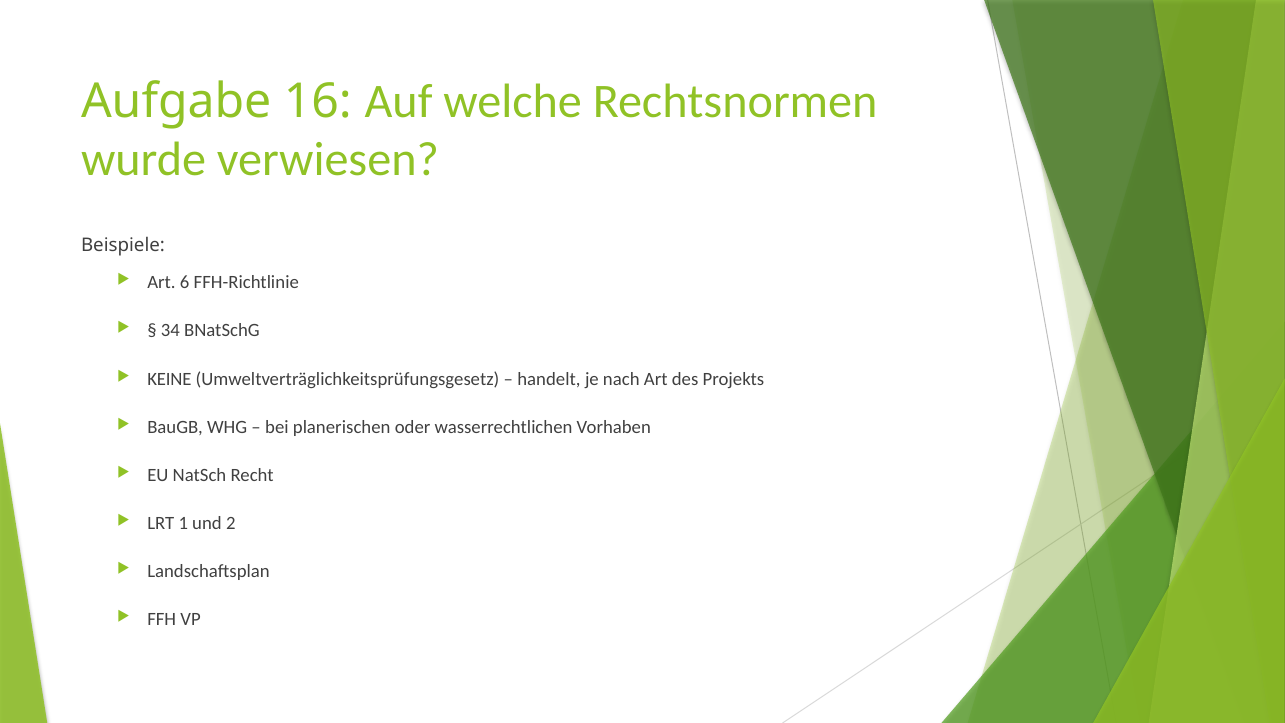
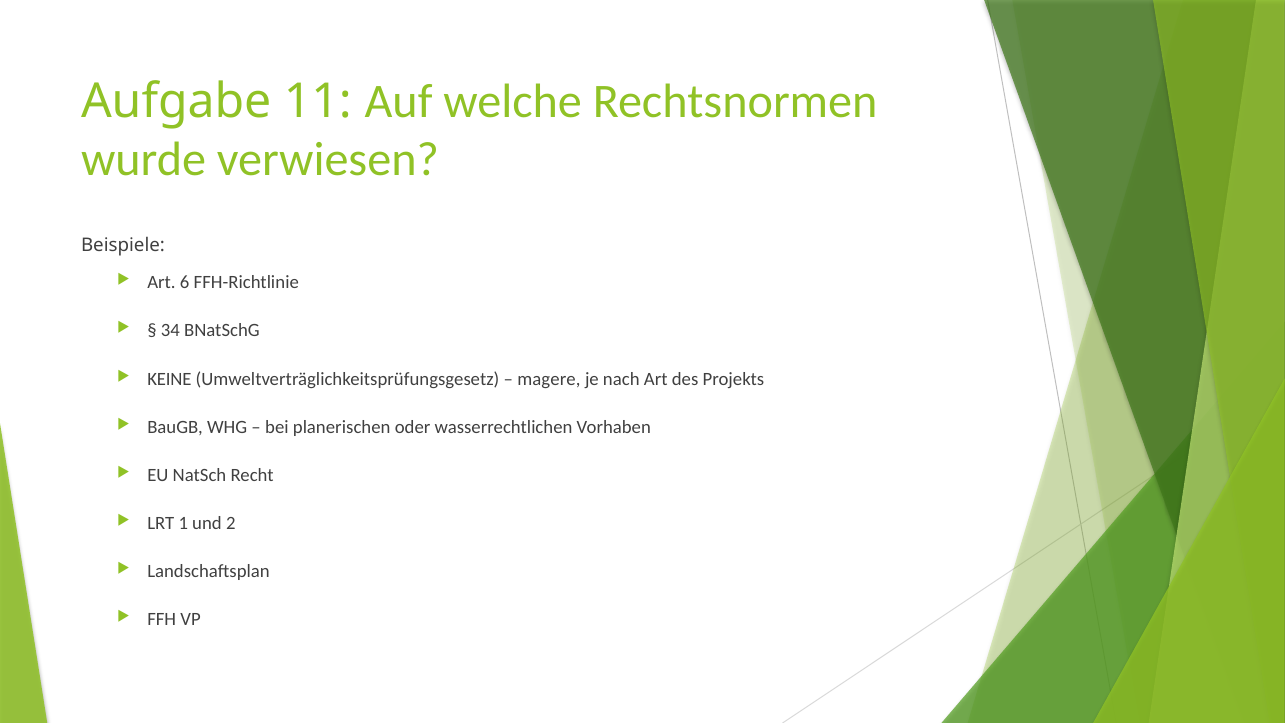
16: 16 -> 11 (318, 101)
handelt: handelt -> magere (549, 379)
